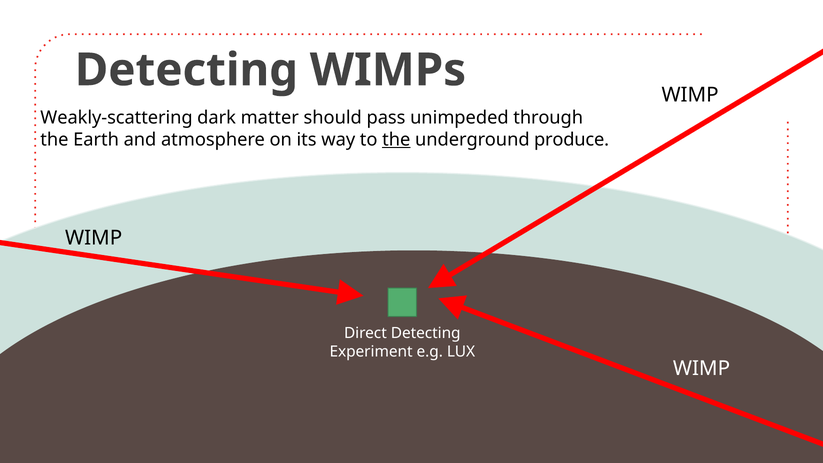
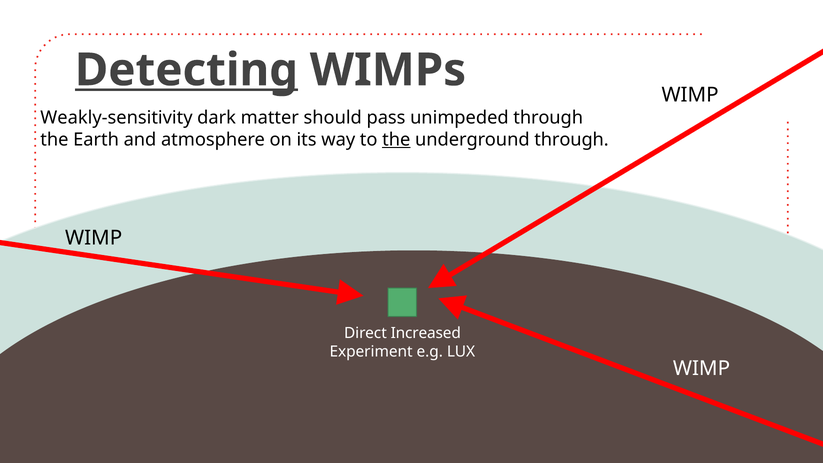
Detecting underline: none -> present (186, 70)
Weakly-scattering: Weakly-scattering -> Weakly-sensitivity (116, 118)
underground produce: produce -> through (572, 140)
Direct Detecting: Detecting -> Increased (426, 333)
